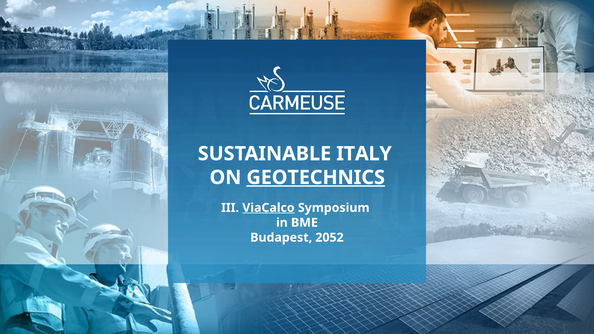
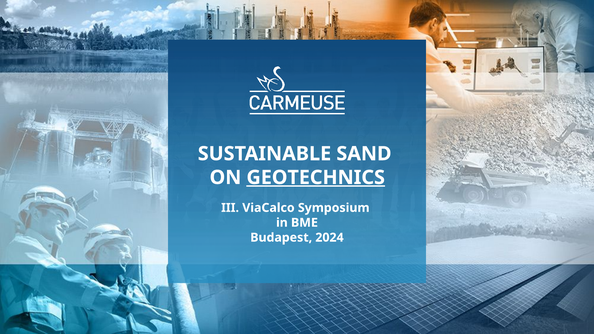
ITALY: ITALY -> SAND (364, 154)
ViaCalco underline: present -> none (268, 208)
2052: 2052 -> 2024 (329, 238)
